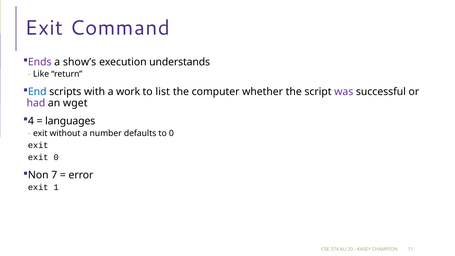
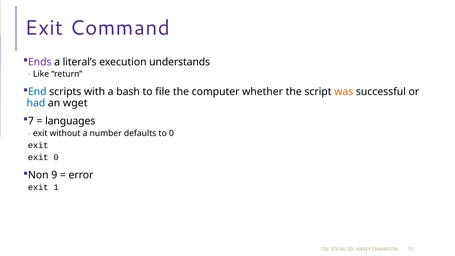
show’s: show’s -> literal’s (80, 62)
work: work -> bash (128, 92)
list: list -> file (163, 92)
was colour: purple -> orange (344, 92)
had colour: purple -> blue (36, 103)
4: 4 -> 7 (31, 121)
7: 7 -> 9 (54, 175)
